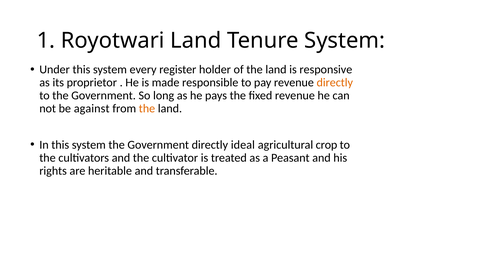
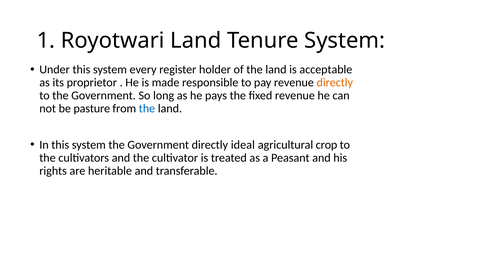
responsive: responsive -> acceptable (326, 70)
against: against -> pasture (92, 109)
the colour: orange -> blue (147, 109)
